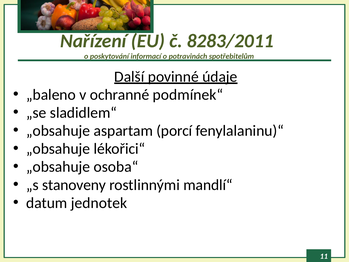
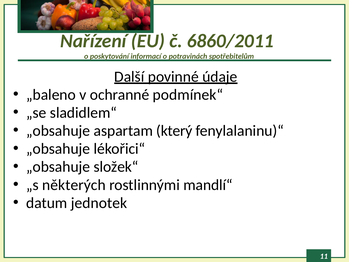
8283/2011: 8283/2011 -> 6860/2011 (230, 41)
porcí: porcí -> který (174, 131)
osoba“: osoba“ -> složek“ (116, 167)
stanoveny: stanoveny -> některých (74, 185)
